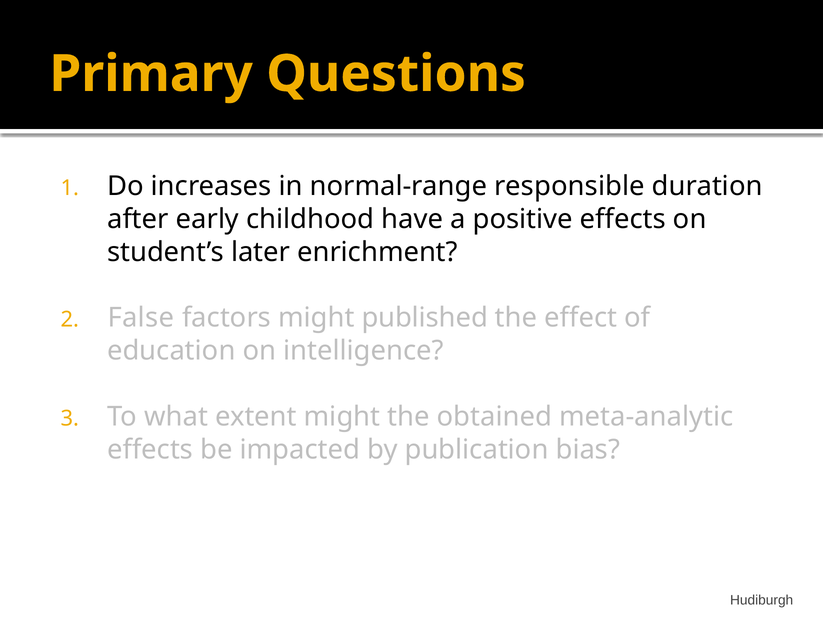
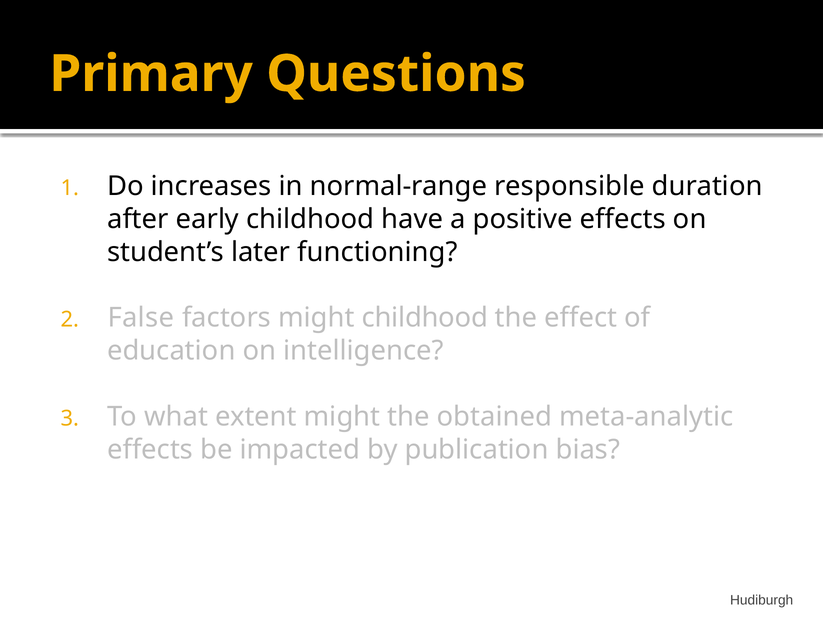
enrichment: enrichment -> functioning (377, 252)
might published: published -> childhood (425, 318)
